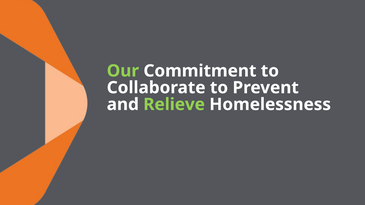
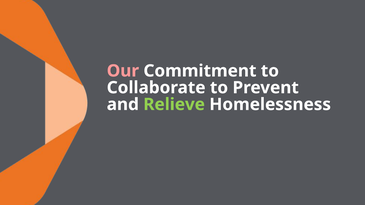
Our colour: light green -> pink (123, 71)
